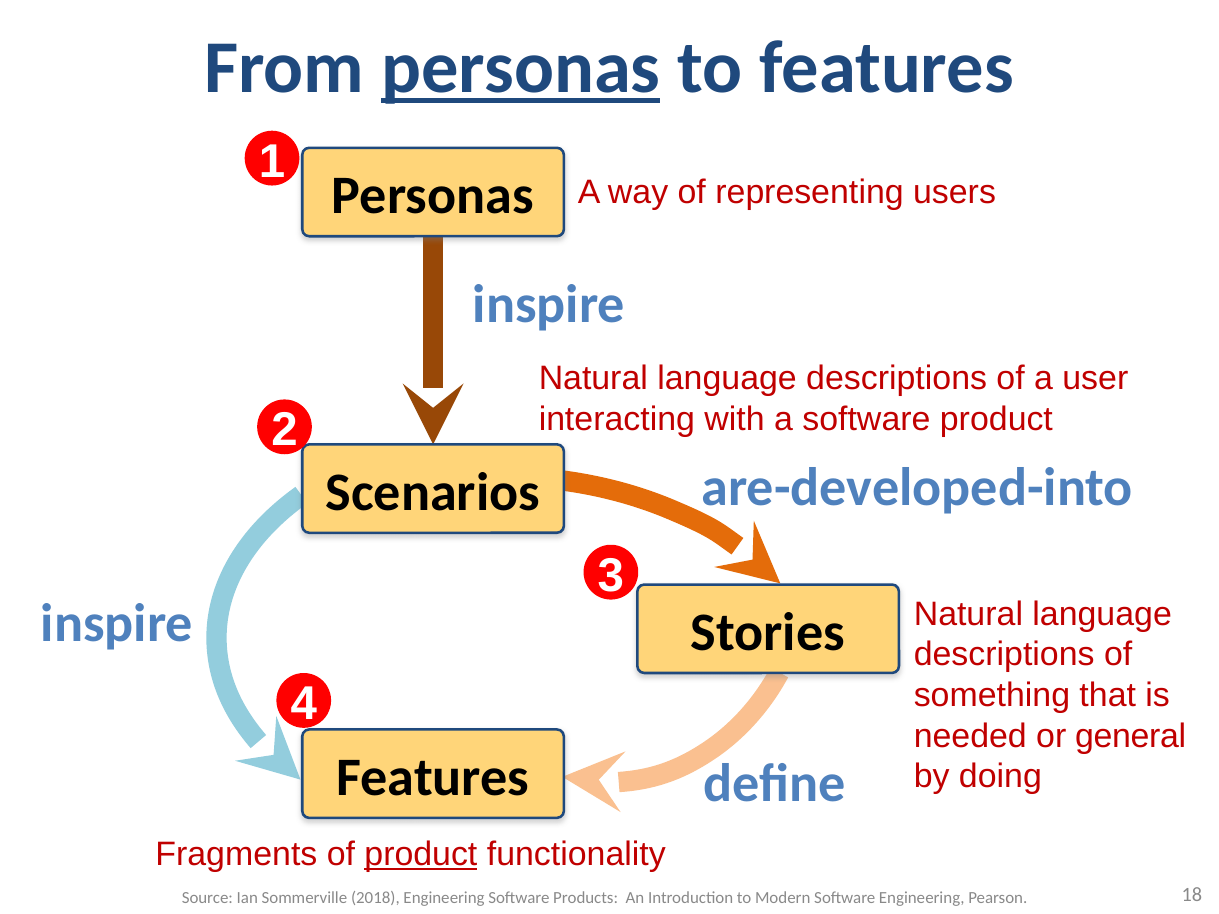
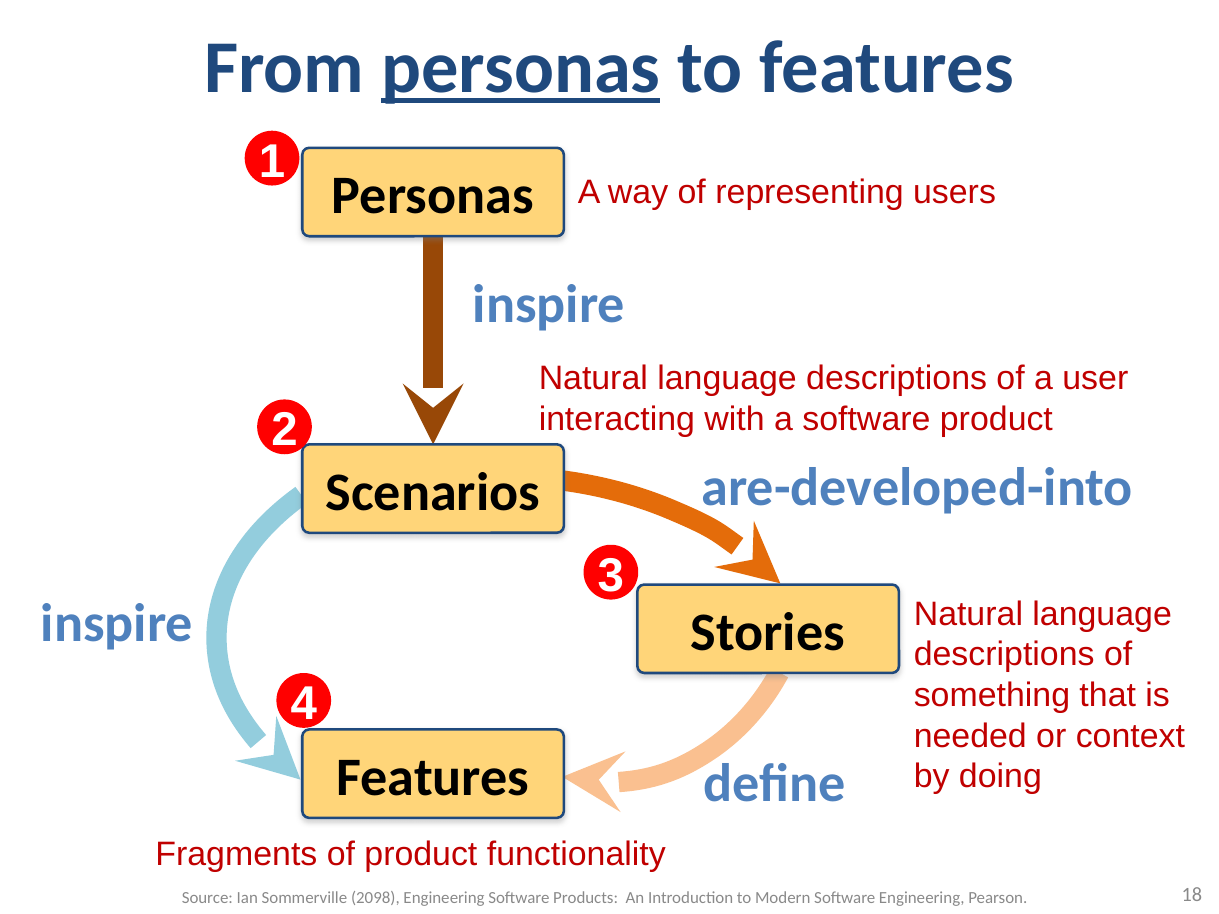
general: general -> context (1130, 736)
product underline: present -> none (421, 854)
2018: 2018 -> 2098 (375, 898)
